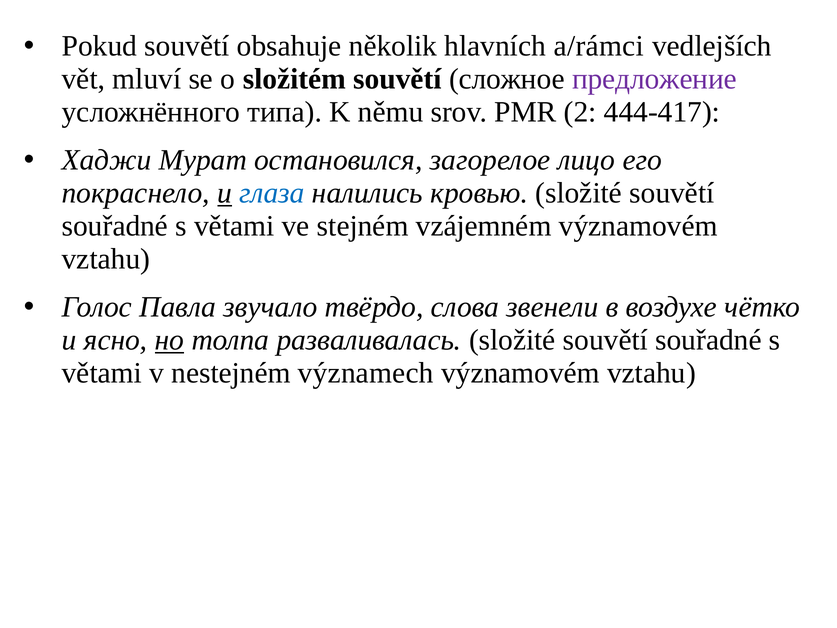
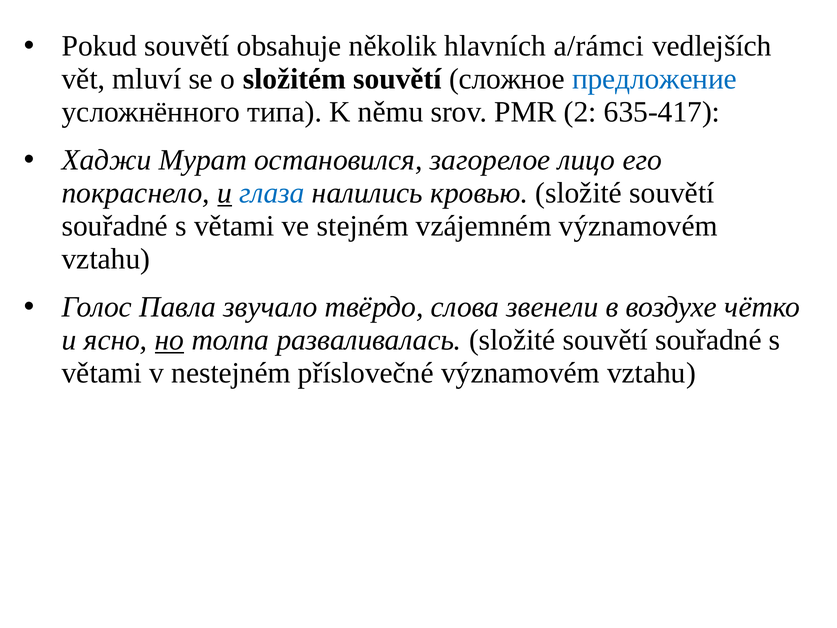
предложение colour: purple -> blue (655, 79)
444-417: 444-417 -> 635-417 (662, 112)
významech: významech -> příslovečné (366, 373)
